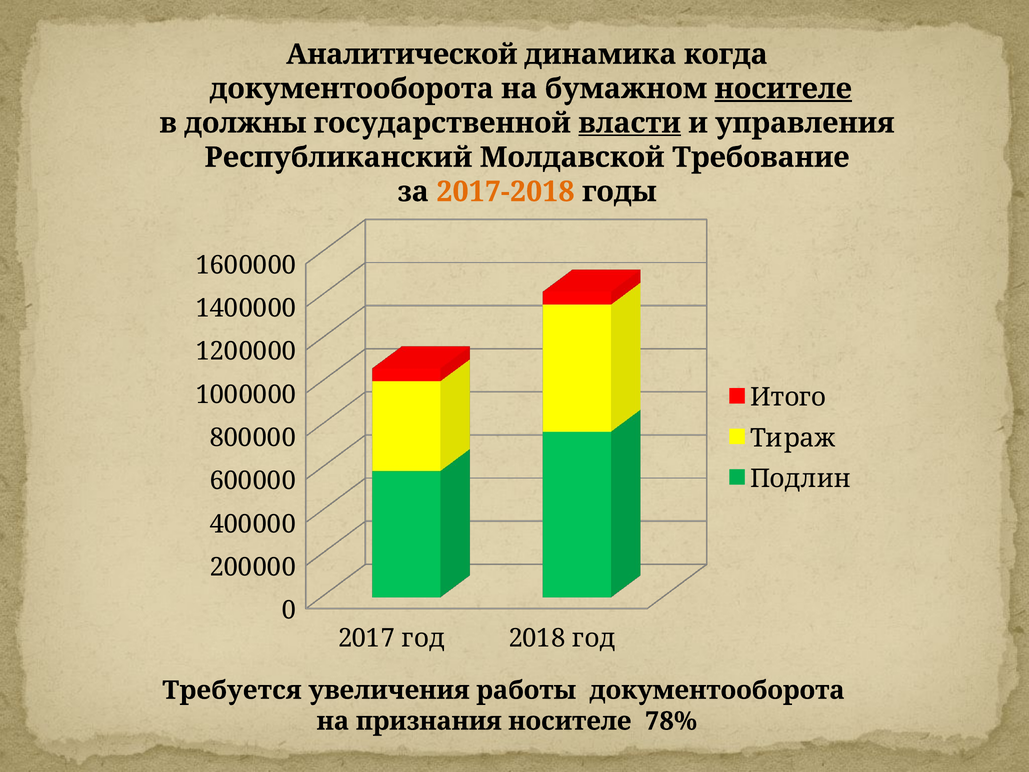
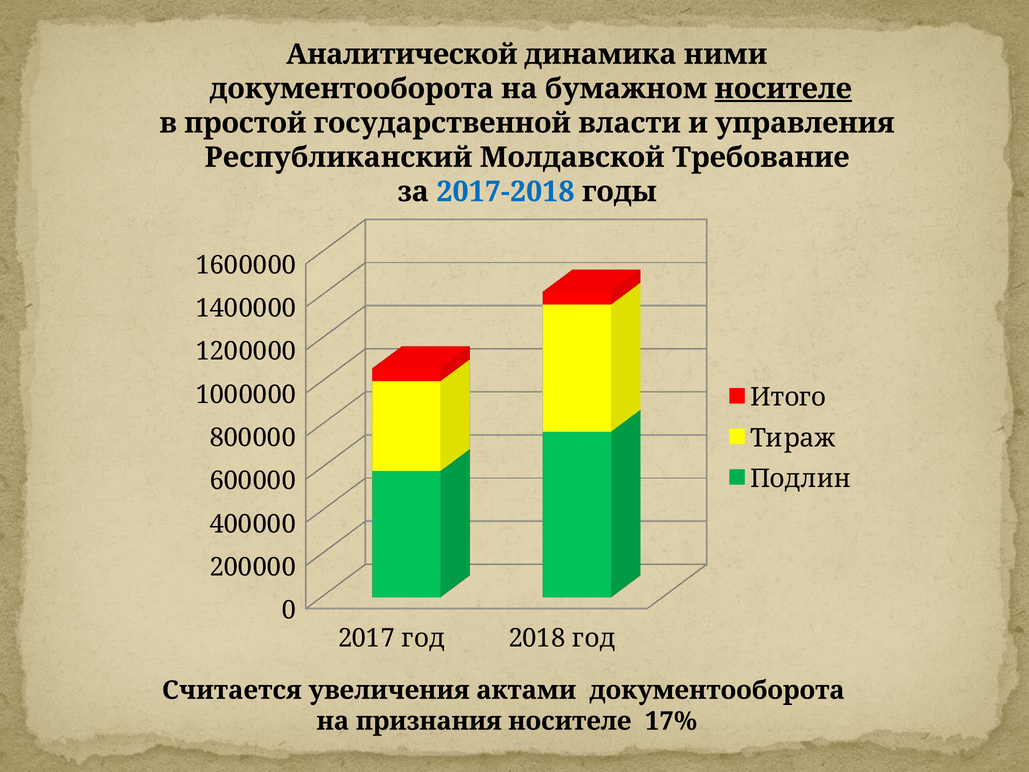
когда: когда -> ними (726, 54)
должны: должны -> простой (245, 123)
власти underline: present -> none (630, 123)
2017-2018 colour: orange -> blue (505, 192)
Требуется: Требуется -> Считается (232, 690)
работы: работы -> актами (526, 690)
78%: 78% -> 17% (671, 721)
